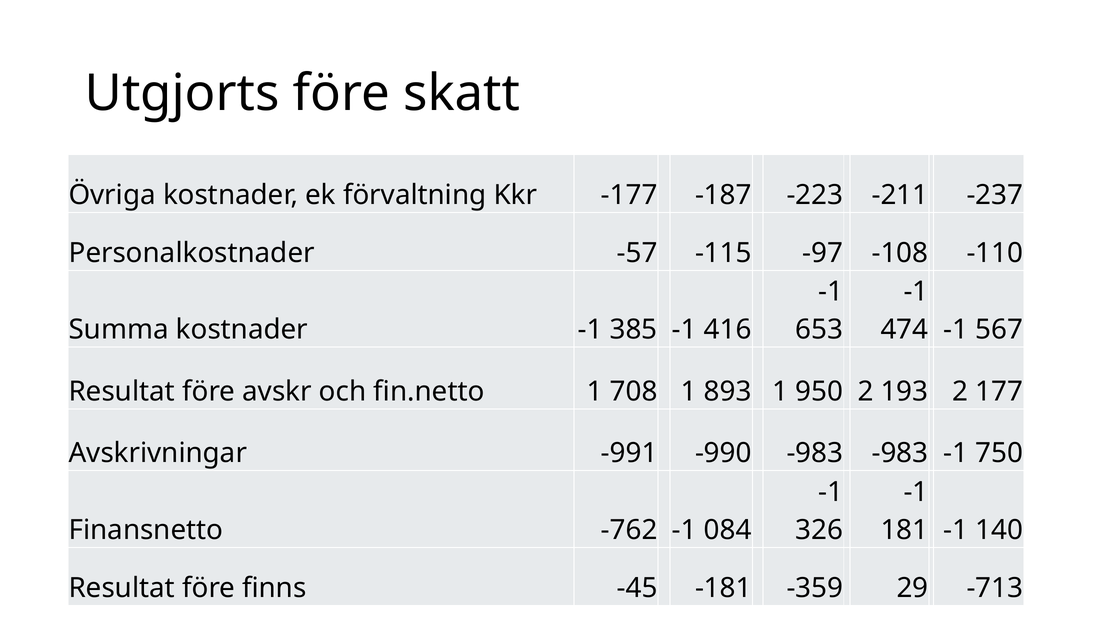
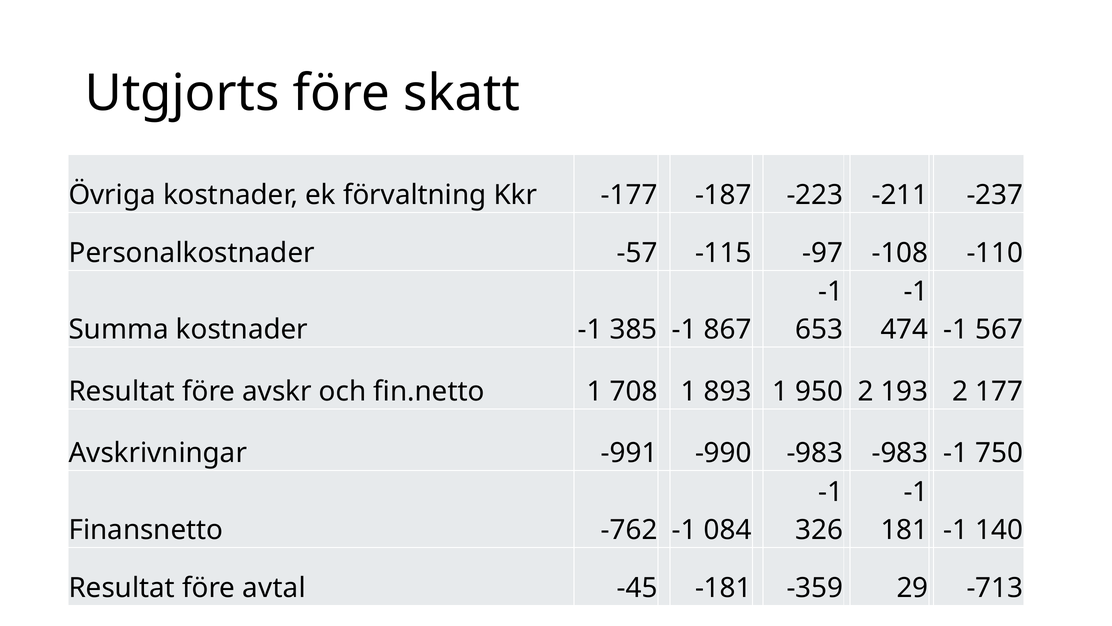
416: 416 -> 867 (728, 329)
finns: finns -> avtal (274, 587)
